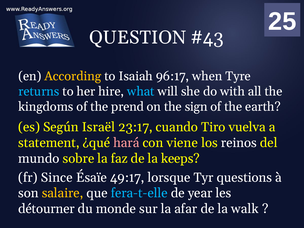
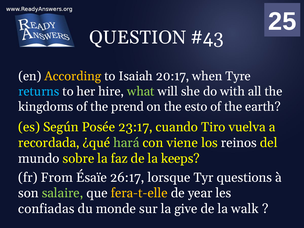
96:17: 96:17 -> 20:17 (173, 76)
what colour: light blue -> light green (141, 92)
sign: sign -> esto (196, 107)
Israël: Israël -> Posée (98, 127)
statement: statement -> recordada (49, 143)
hará colour: pink -> light green (126, 143)
Since: Since -> From (57, 177)
49:17: 49:17 -> 26:17 (127, 177)
salaire colour: yellow -> light green (63, 193)
fera-t-elle colour: light blue -> yellow (139, 193)
détourner: détourner -> confiadas (46, 209)
afar: afar -> give (186, 209)
